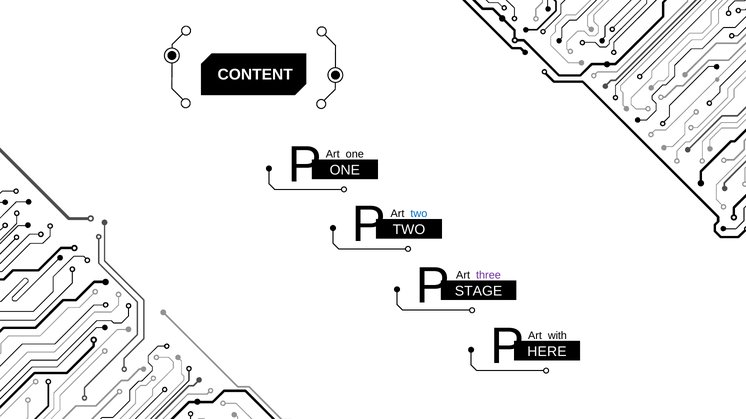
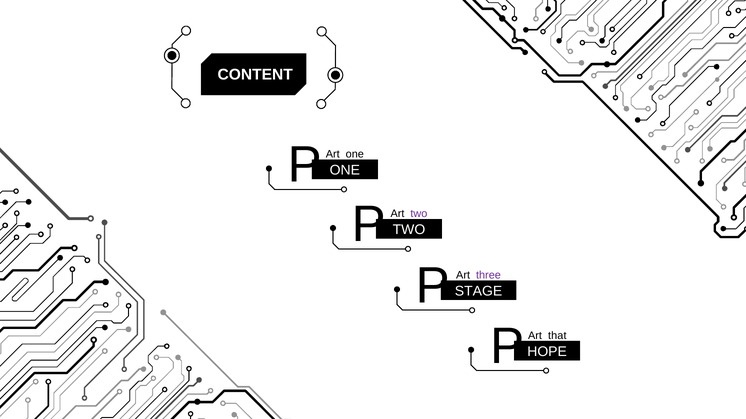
two colour: blue -> purple (419, 214)
HERE: HERE -> HOPE (547, 352)
with: with -> that (557, 336)
